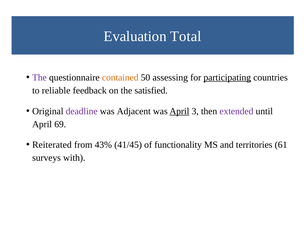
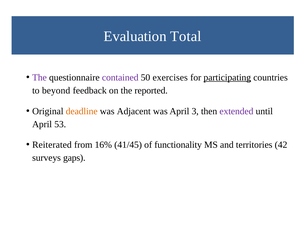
contained colour: orange -> purple (120, 78)
assessing: assessing -> exercises (170, 78)
reliable: reliable -> beyond (56, 91)
satisfied: satisfied -> reported (151, 91)
deadline colour: purple -> orange (82, 111)
April underline: present -> none (179, 111)
69: 69 -> 53 (60, 124)
43%: 43% -> 16% (103, 145)
61: 61 -> 42 (281, 145)
with: with -> gaps (74, 158)
